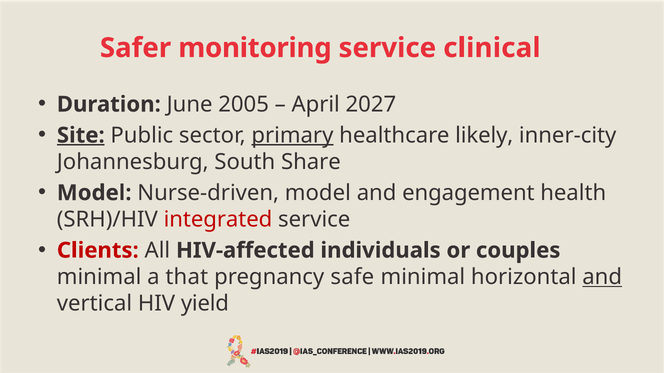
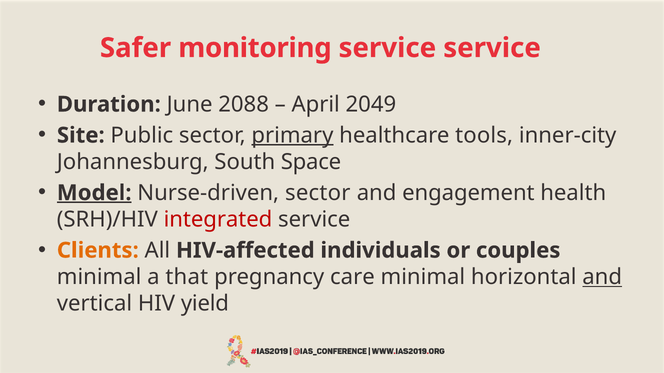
service clinical: clinical -> service (492, 48)
2005: 2005 -> 2088 (244, 104)
2027: 2027 -> 2049 (371, 104)
Site underline: present -> none (81, 136)
likely: likely -> tools (484, 136)
Share: Share -> Space (311, 162)
Model underline: none -> present (94, 193)
Nurse-driven model: model -> sector (318, 193)
Clients colour: red -> orange (98, 251)
safe: safe -> care (352, 277)
